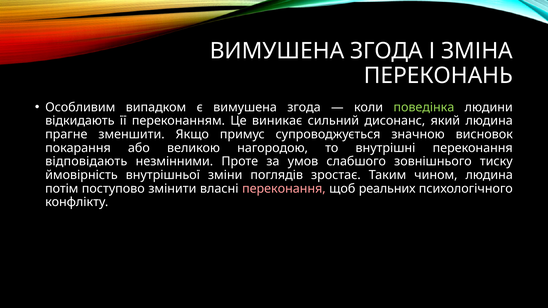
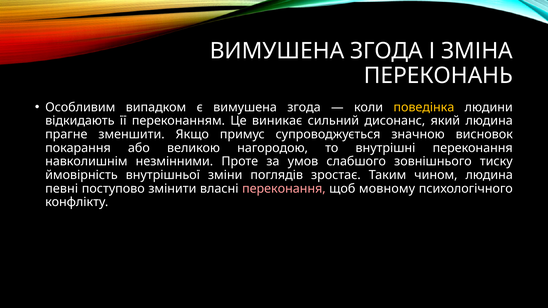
поведінка colour: light green -> yellow (424, 107)
відповідають: відповідають -> навколишнім (86, 162)
потім: потім -> певні (62, 189)
реальних: реальних -> мовному (387, 189)
